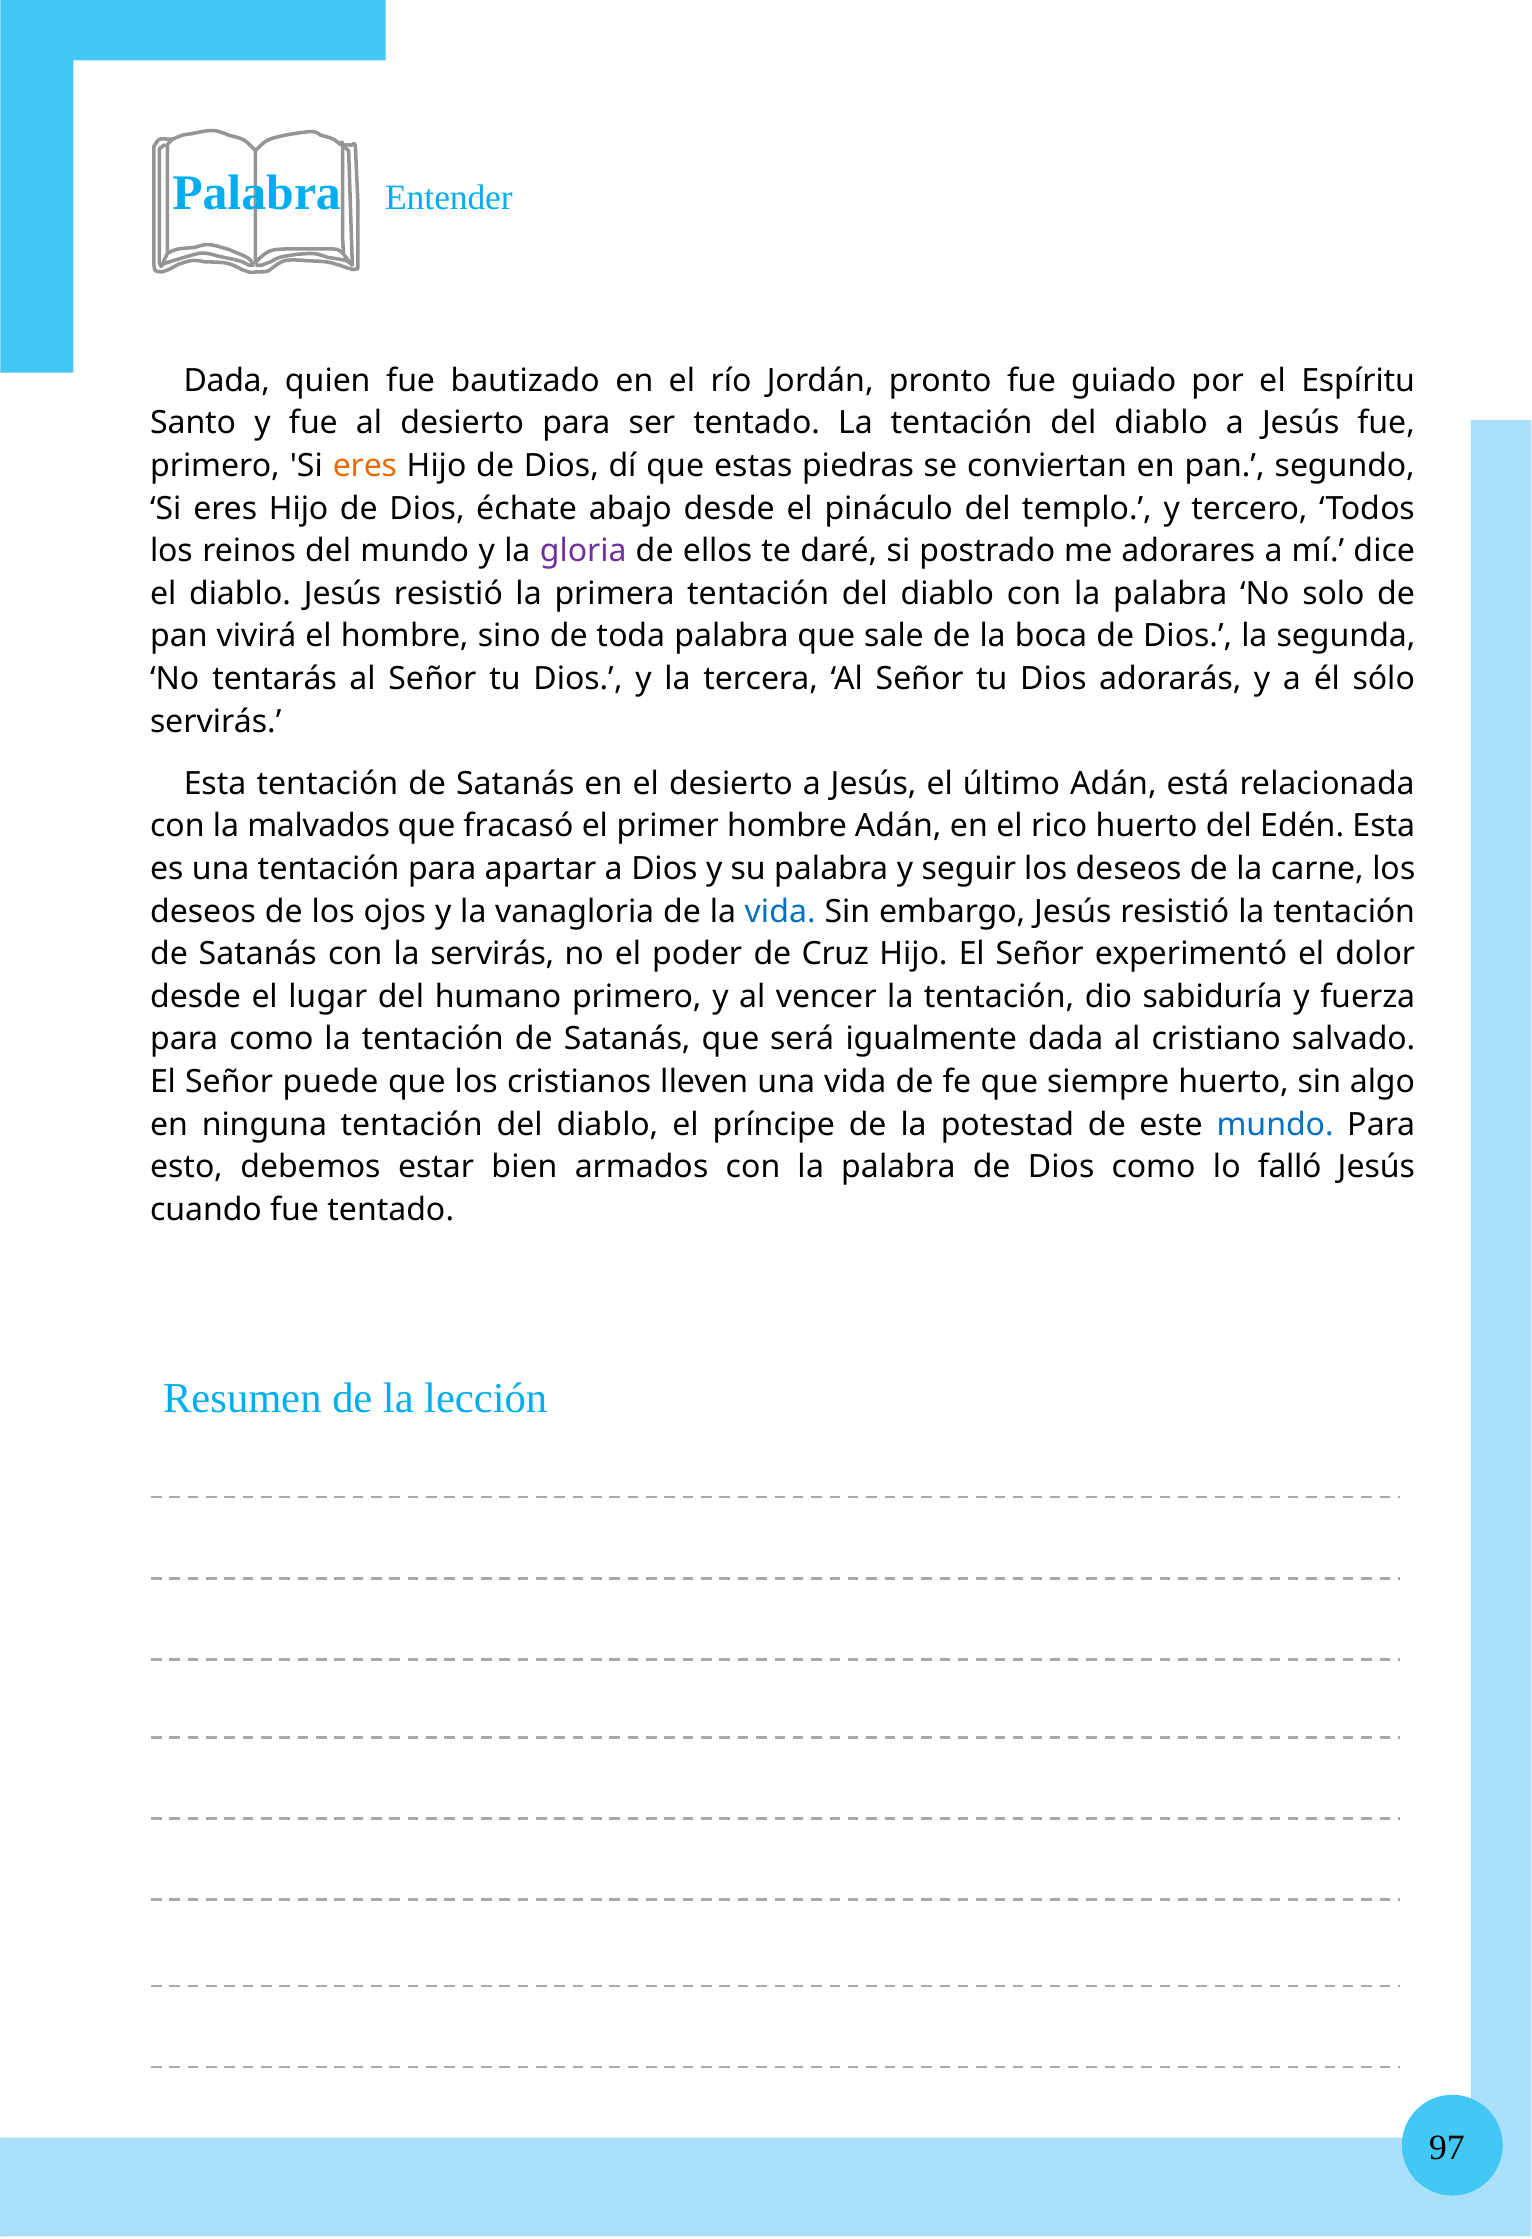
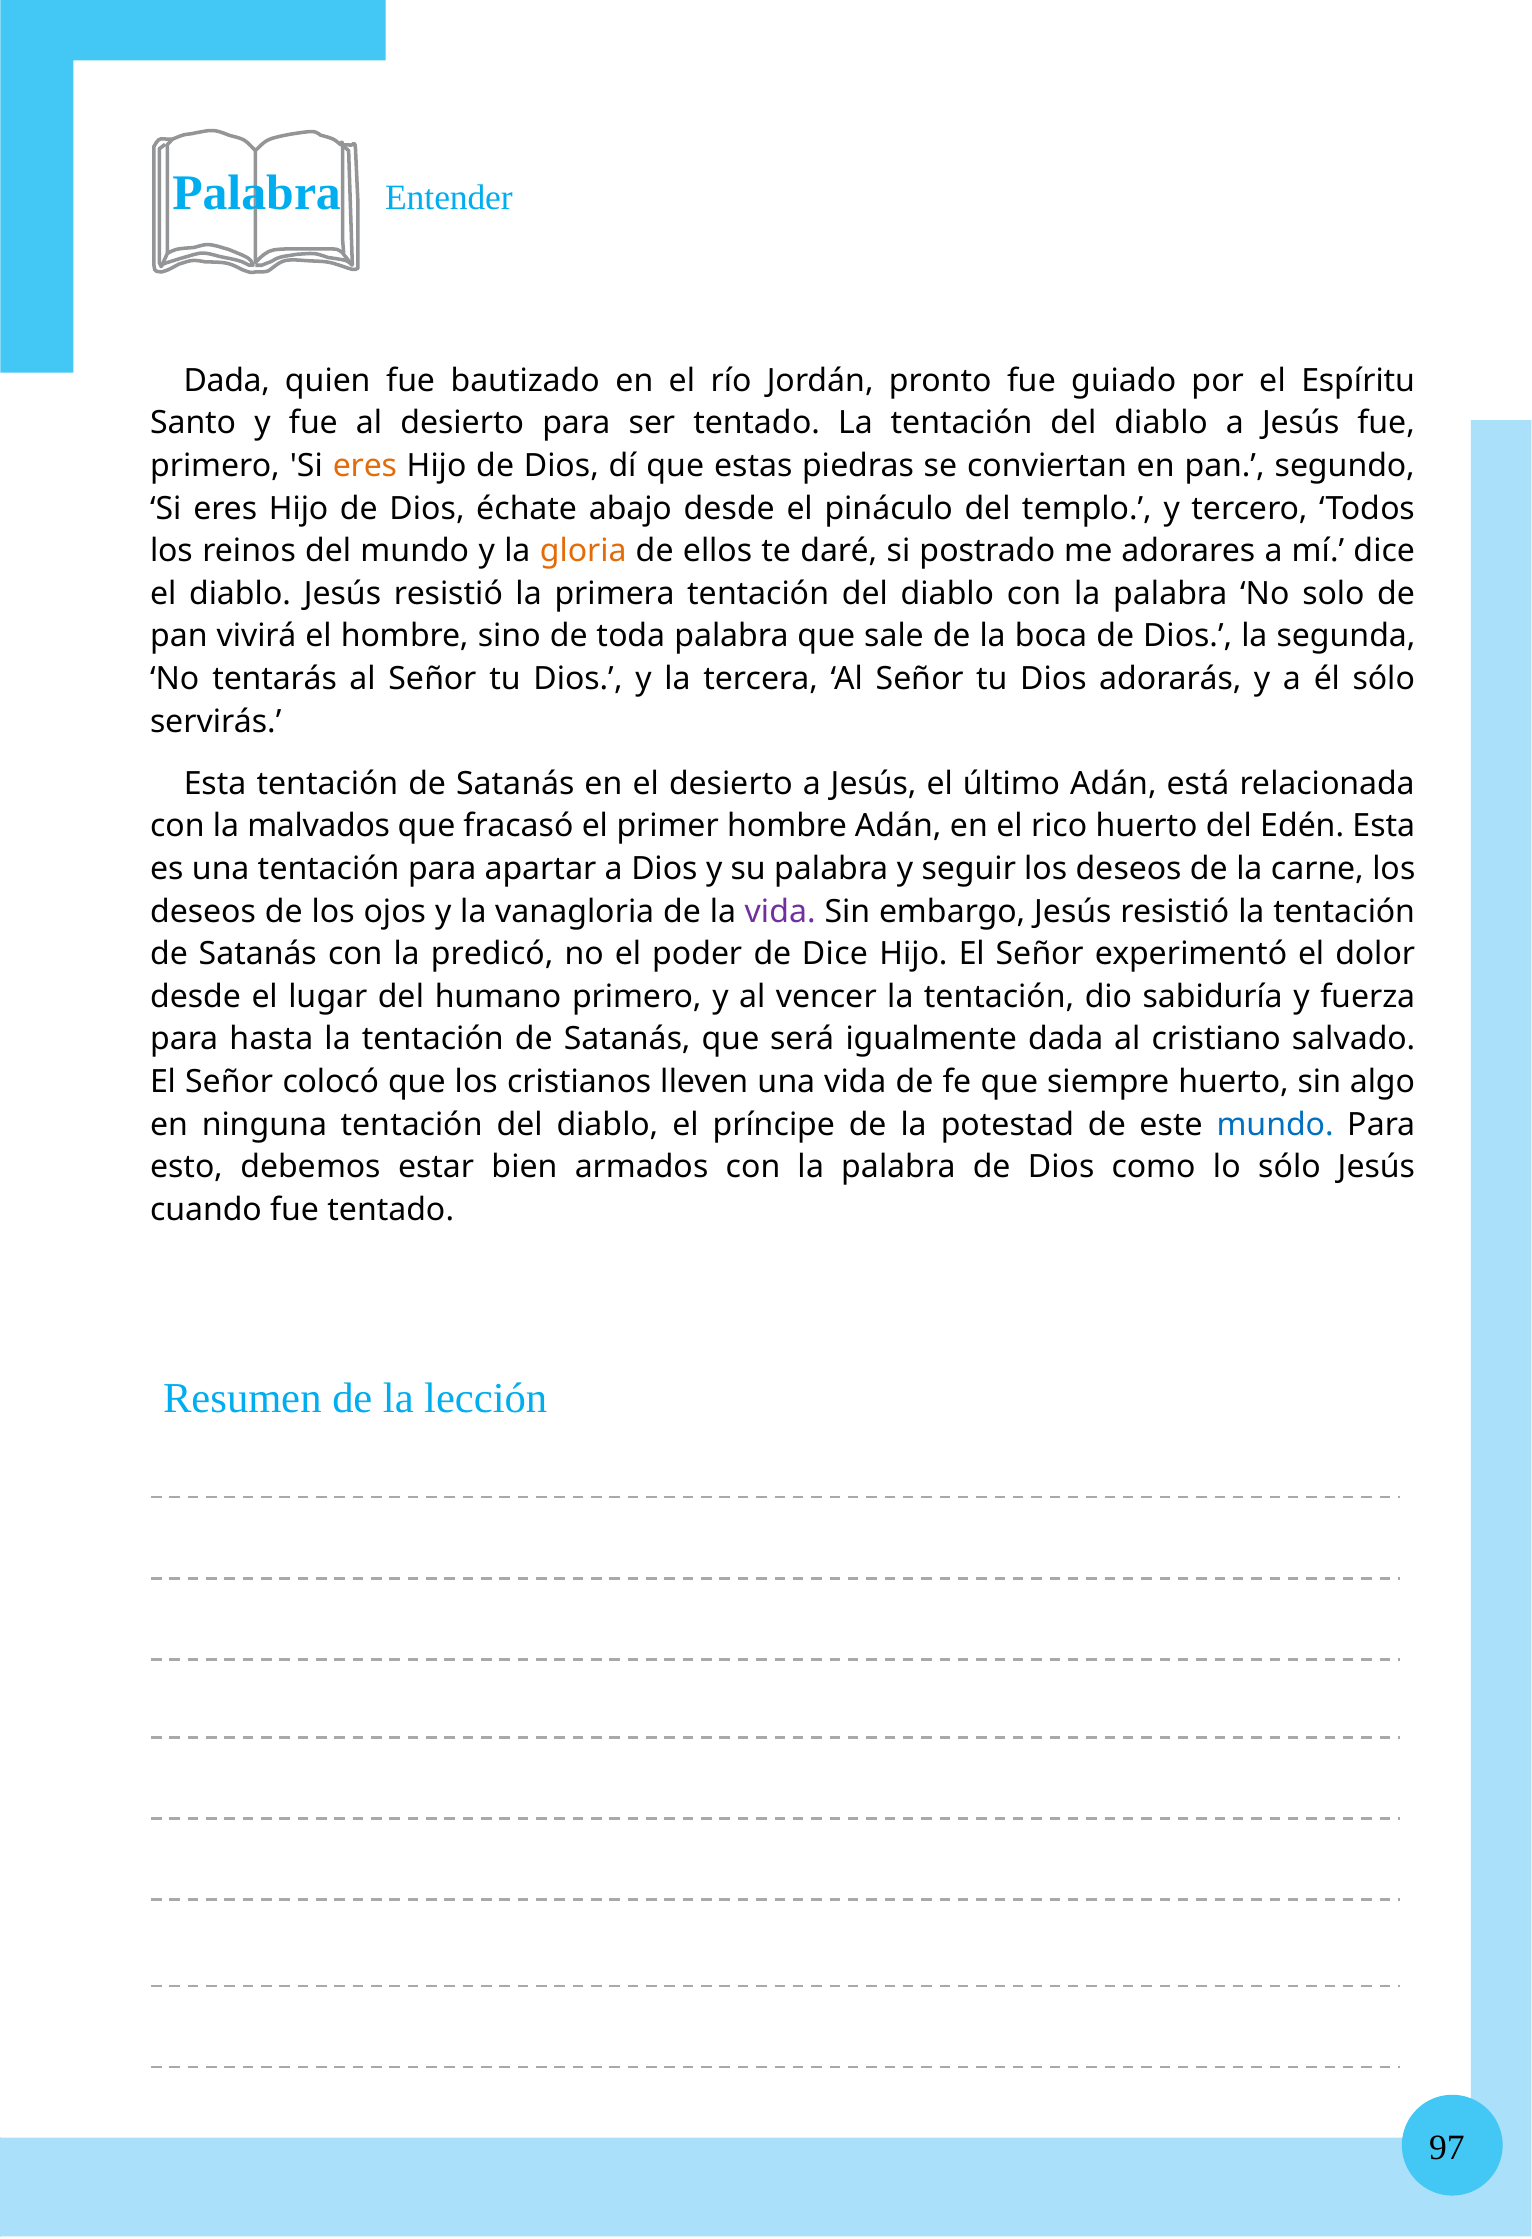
gloria colour: purple -> orange (583, 551)
vida colour: blue -> purple (780, 912)
la servirás: servirás -> predicó (492, 954)
de Cruz: Cruz -> Dice (835, 954)
para como: como -> hasta (271, 1040)
puede: puede -> colocó (331, 1082)
lo falló: falló -> sólo (1289, 1167)
